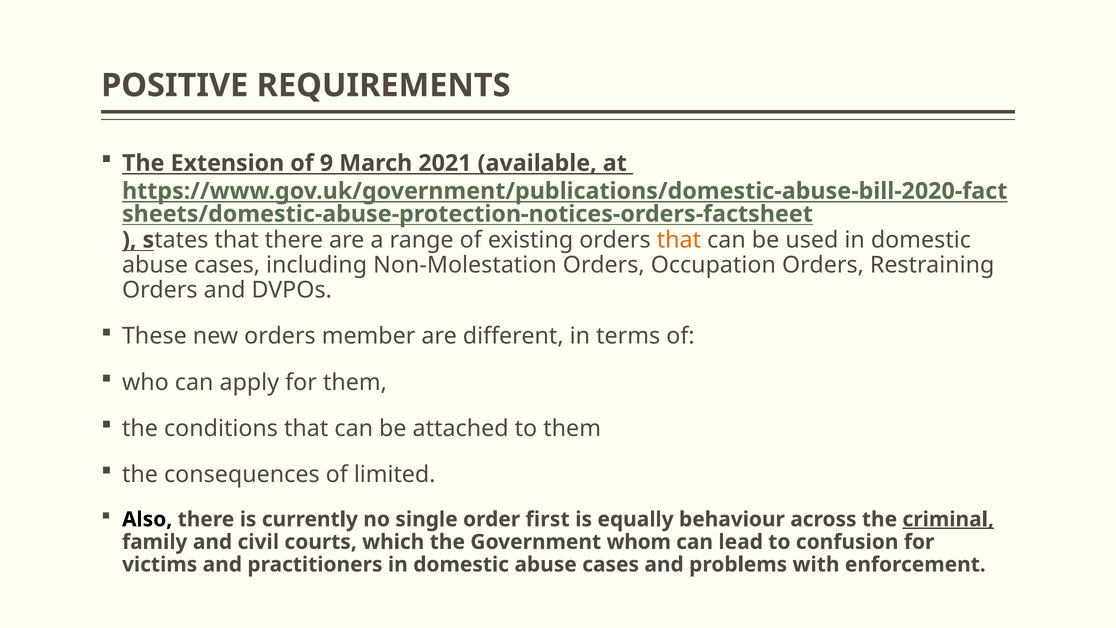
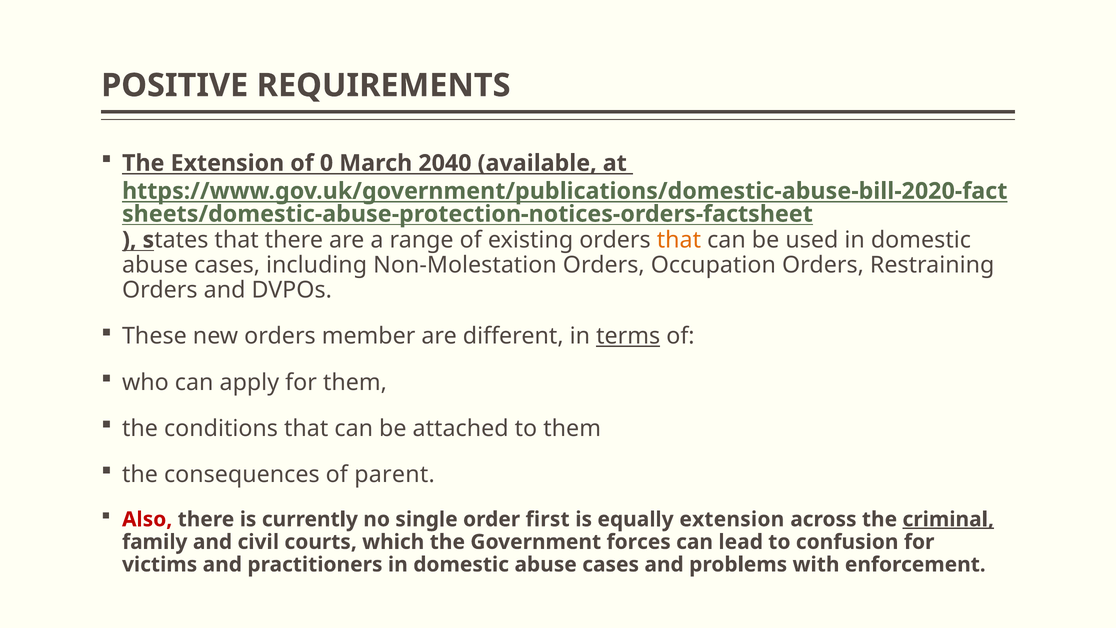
9: 9 -> 0 (326, 163)
2021: 2021 -> 2040 (445, 163)
terms underline: none -> present (628, 336)
limited: limited -> parent (395, 474)
Also colour: black -> red (147, 519)
equally behaviour: behaviour -> extension (732, 519)
whom: whom -> forces (639, 542)
